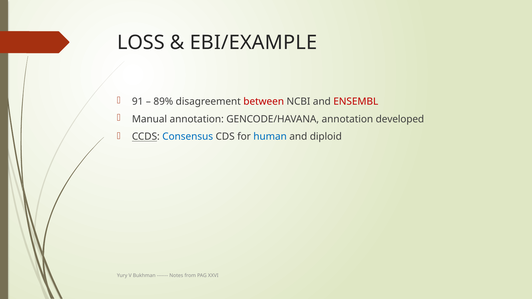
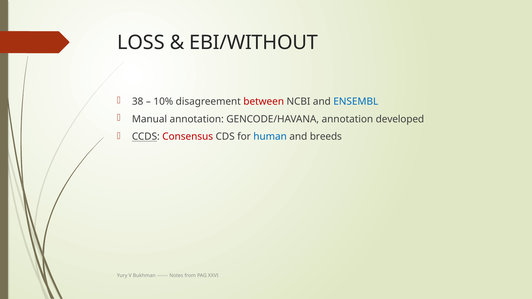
EBI/EXAMPLE: EBI/EXAMPLE -> EBI/WITHOUT (254, 43)
91: 91 -> 38 (138, 102)
89%: 89% -> 10% (163, 102)
ENSEMBL colour: red -> blue (356, 102)
Consensus colour: blue -> red (188, 137)
diploid: diploid -> breeds (326, 137)
